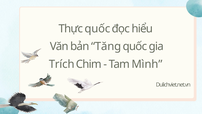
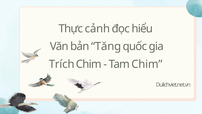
Thực quốc: quốc -> cảnh (97, 29)
Tam Mình: Mình -> Chim (147, 64)
